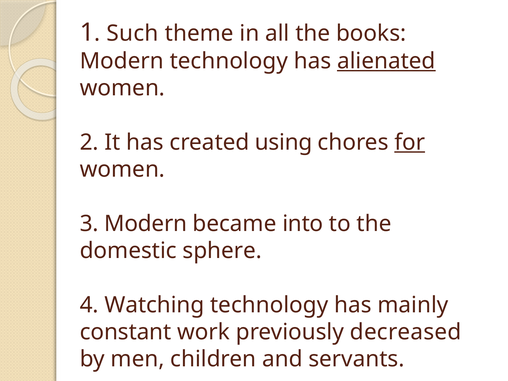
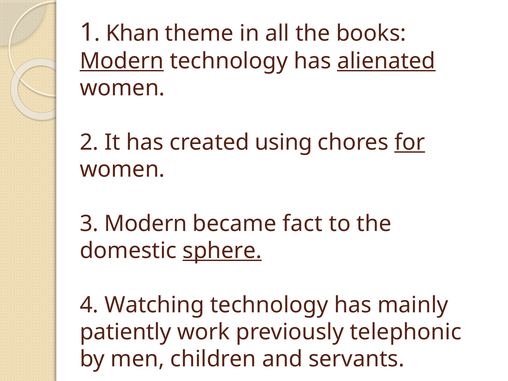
Such: Such -> Khan (133, 33)
Modern underline: none -> present (122, 61)
into: into -> fact (303, 224)
sphere underline: none -> present (222, 251)
constant: constant -> patiently (126, 332)
decreased: decreased -> telephonic (406, 332)
